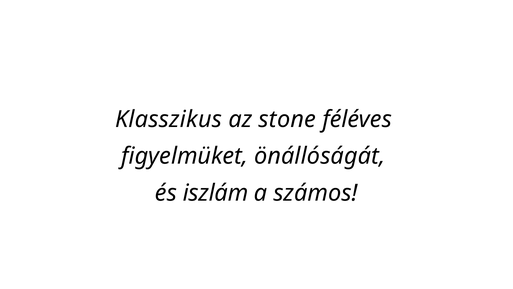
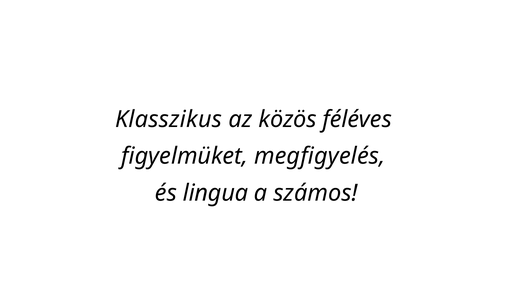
stone: stone -> közös (288, 119)
önállóságát: önállóságát -> megfigyelés (320, 156)
iszlám: iszlám -> lingua (216, 193)
